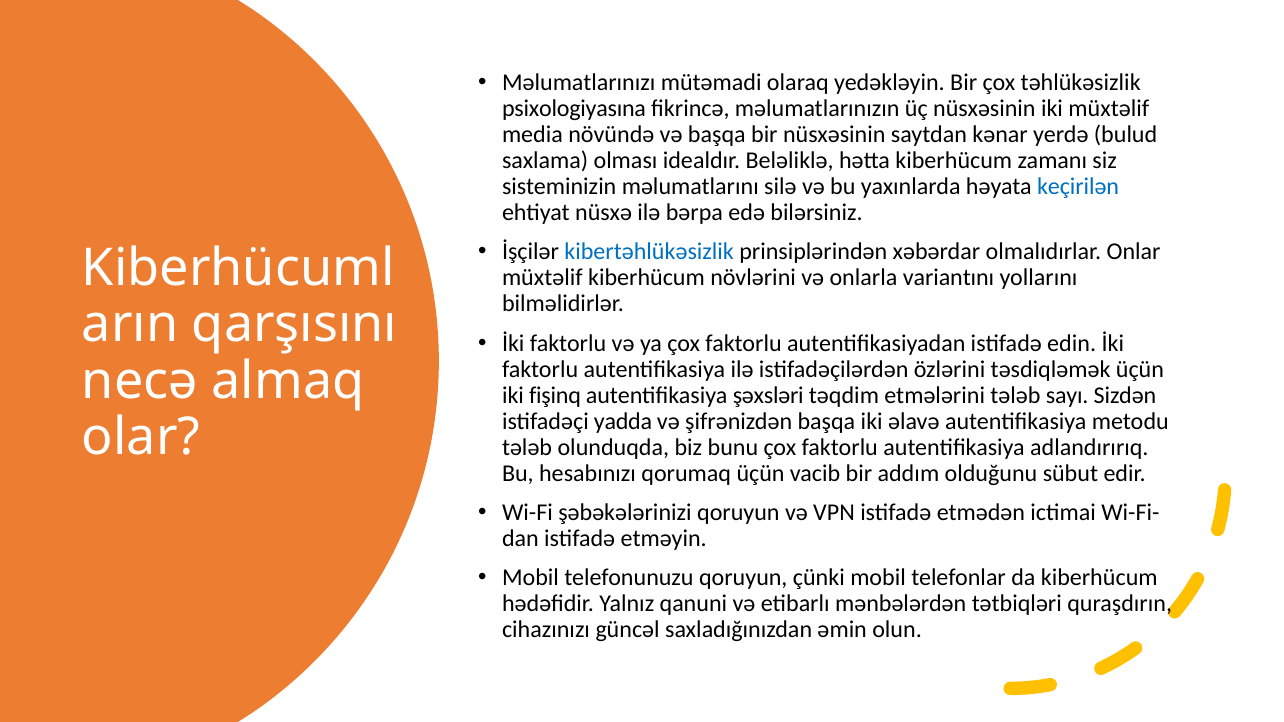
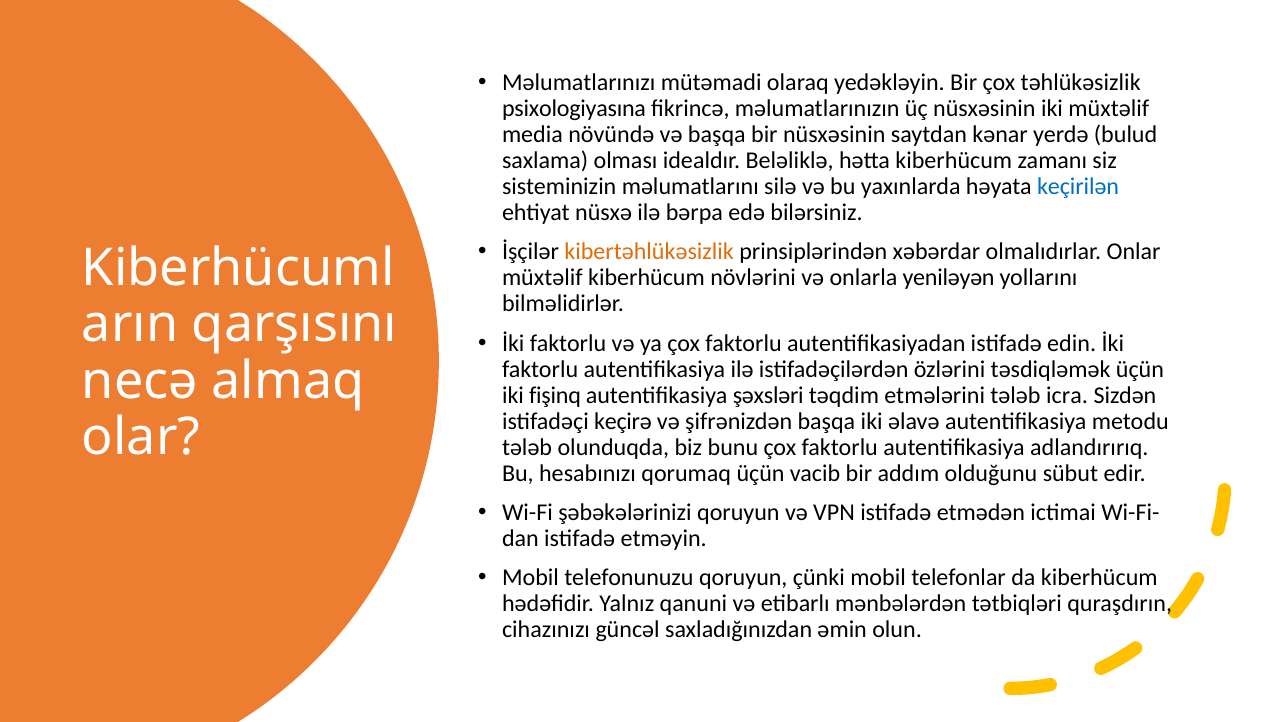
kibertəhlükəsizlik colour: blue -> orange (649, 252)
variantını: variantını -> yeniləyən (949, 278)
sayı: sayı -> icra (1067, 395)
yadda: yadda -> keçirə (623, 421)
